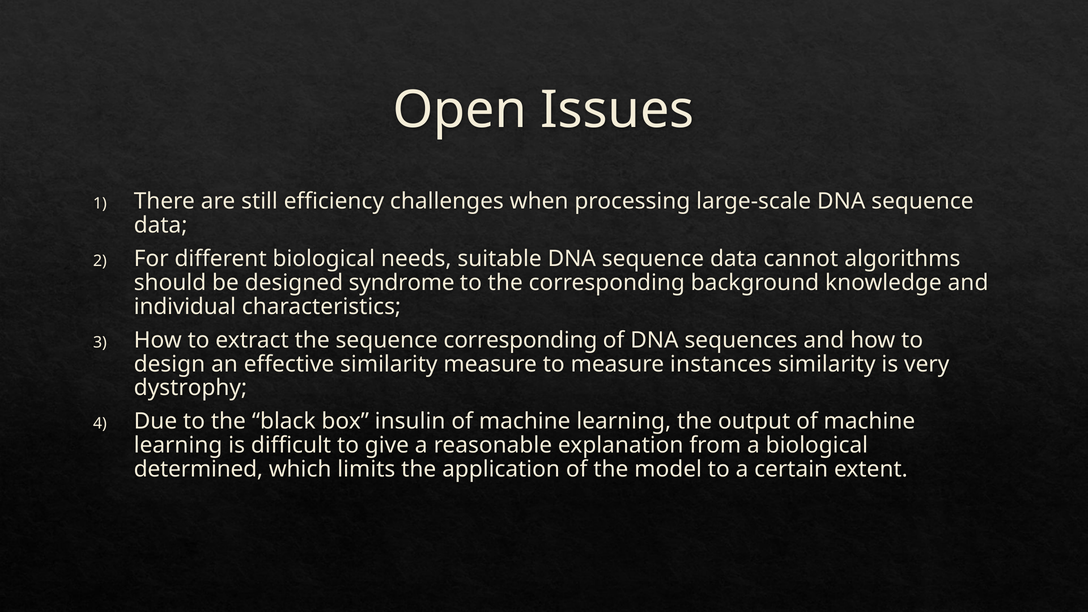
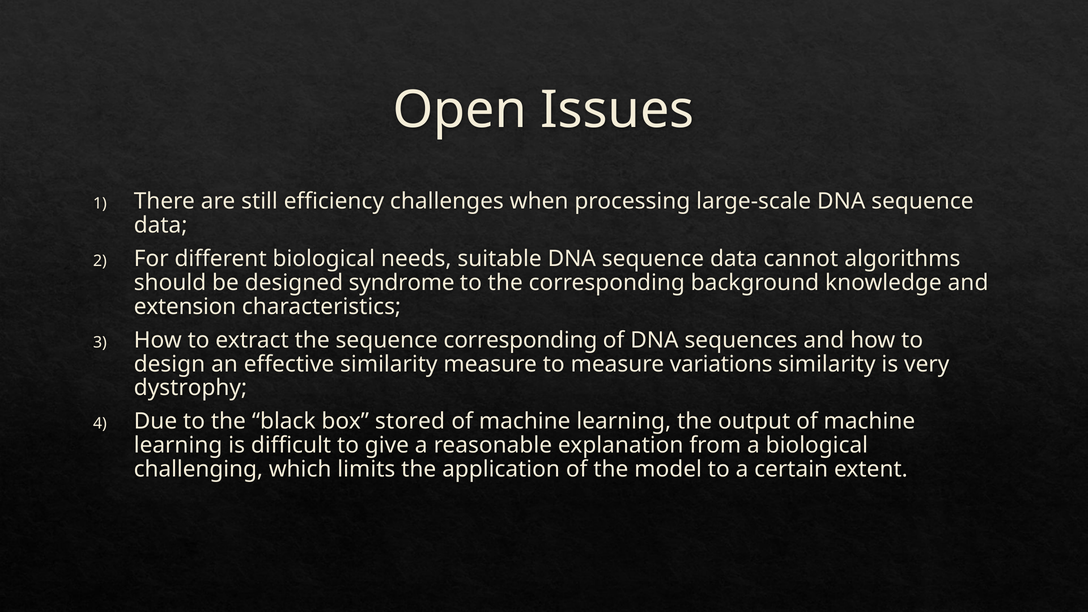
individual: individual -> extension (185, 307)
instances: instances -> variations (721, 364)
insulin: insulin -> stored (410, 421)
determined: determined -> challenging (198, 469)
